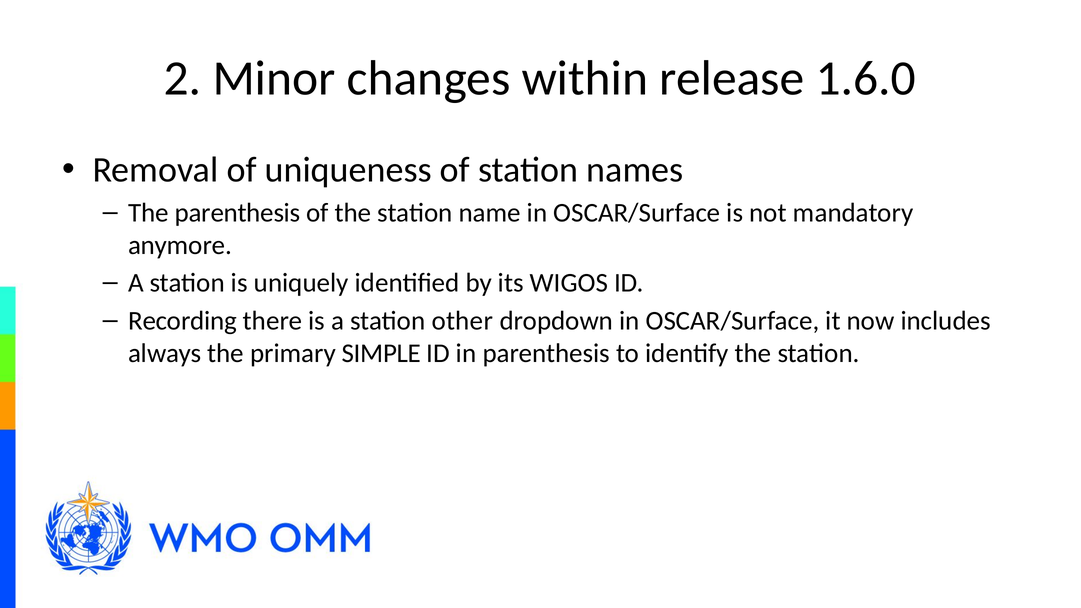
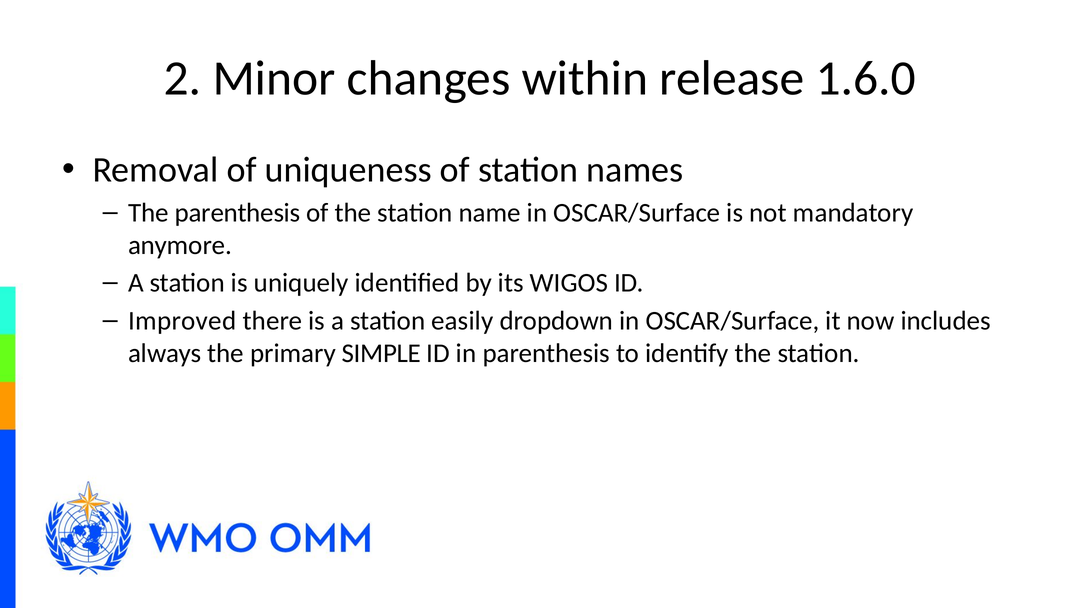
Recording: Recording -> Improved (182, 321)
other: other -> easily (462, 321)
